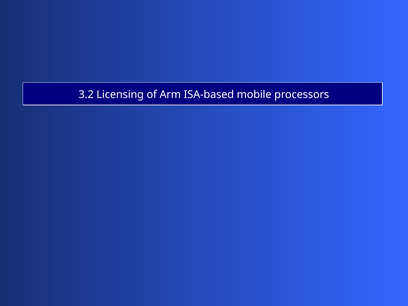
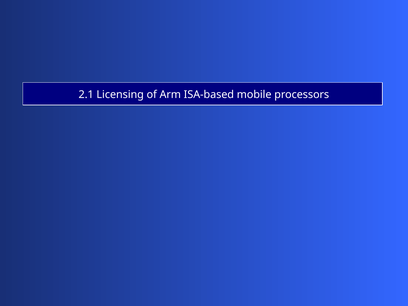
3.2: 3.2 -> 2.1 (86, 95)
